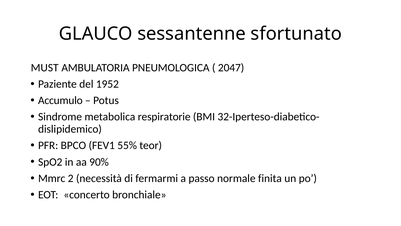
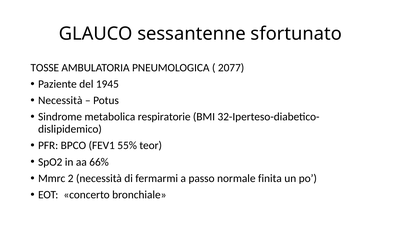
MUST: MUST -> TOSSE (45, 68)
2047: 2047 -> 2077 (231, 68)
1952: 1952 -> 1945 (107, 84)
Accumulo: Accumulo -> Necessità (60, 100)
90%: 90% -> 66% (99, 162)
